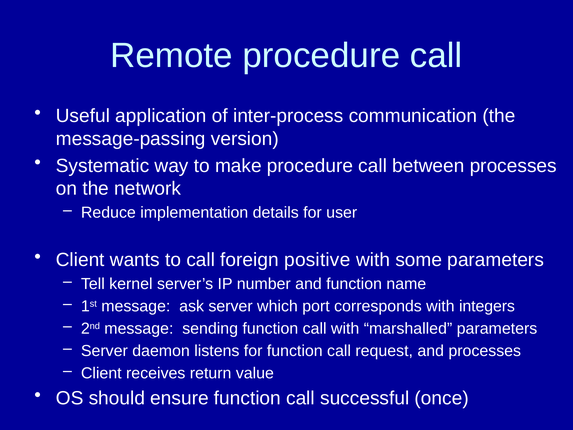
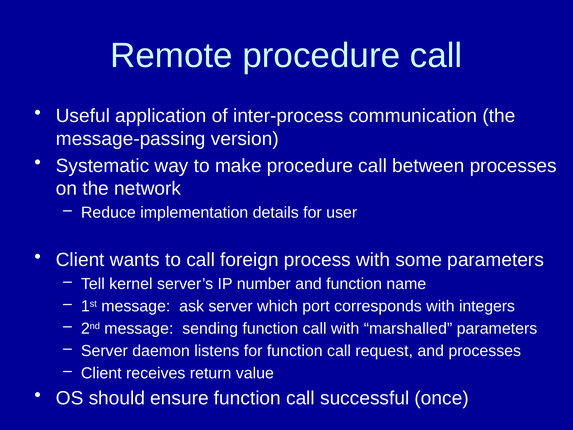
positive: positive -> process (317, 260)
